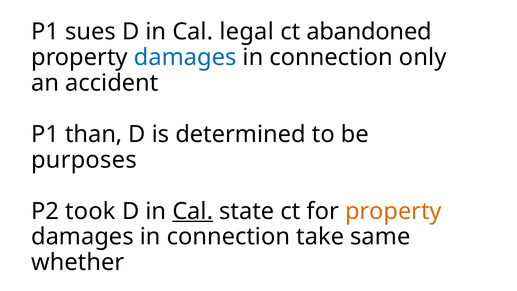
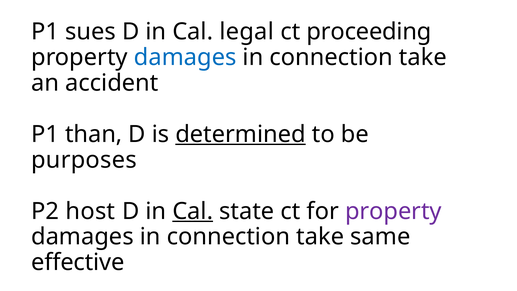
abandoned: abandoned -> proceeding (369, 32)
only: only -> take (423, 57)
determined underline: none -> present (241, 134)
took: took -> host (90, 211)
property colour: orange -> purple (393, 211)
whether: whether -> effective (78, 262)
